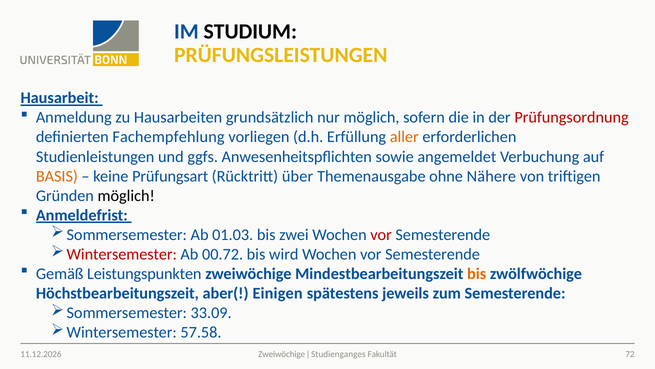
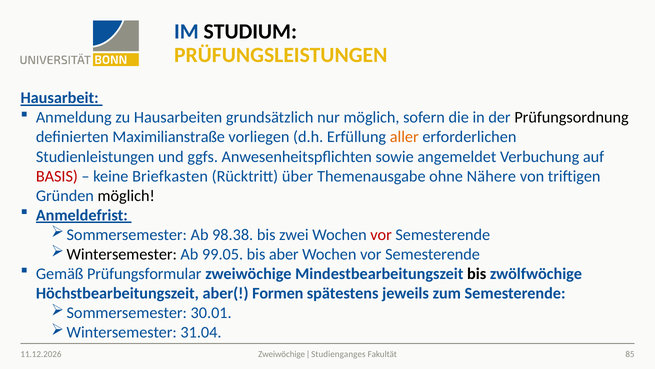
Prüfungsordnung colour: red -> black (572, 117)
Fachempfehlung: Fachempfehlung -> Maximilianstraße (169, 137)
BASIS colour: orange -> red (57, 176)
Prüfungsart: Prüfungsart -> Briefkasten (170, 176)
01.03: 01.03 -> 98.38 (233, 234)
Wintersemester colour: red -> black (122, 254)
00.72: 00.72 -> 99.05 (223, 254)
wird: wird -> aber (284, 254)
Leistungspunkten: Leistungspunkten -> Prüfungsformular (144, 273)
bis colour: orange -> black (477, 273)
Einigen: Einigen -> Formen (278, 293)
33.09: 33.09 -> 30.01 (211, 312)
57.58: 57.58 -> 31.04 (201, 332)
72: 72 -> 85 (630, 354)
